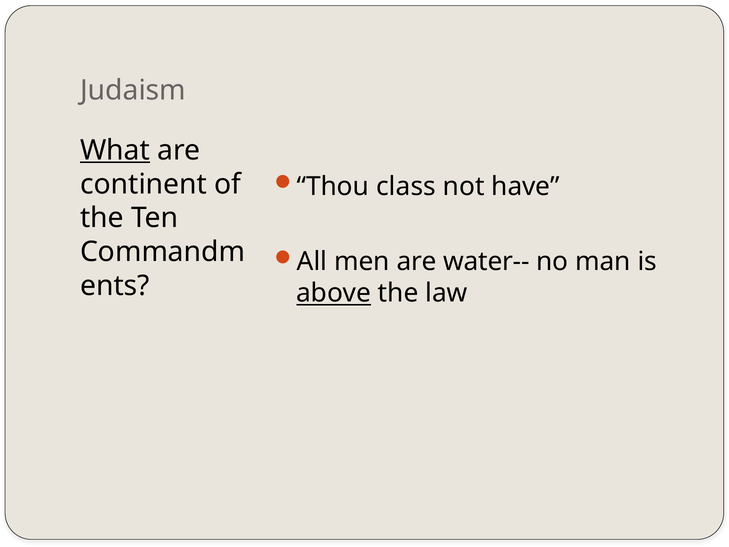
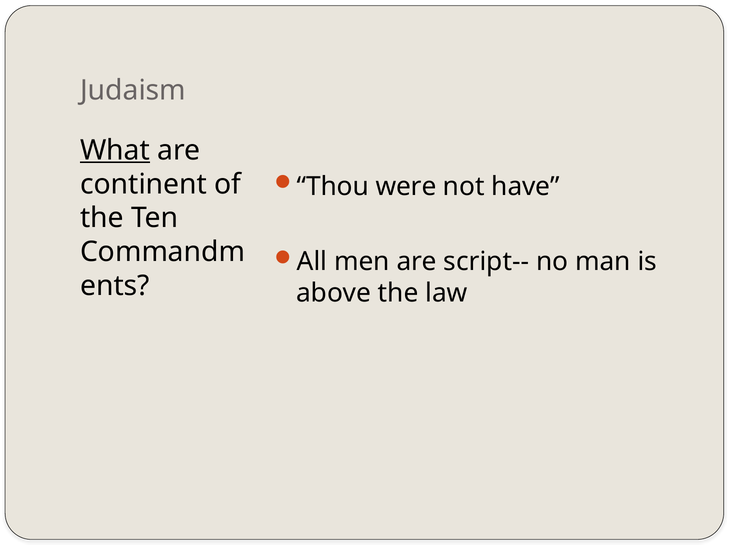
class: class -> were (406, 186)
water--: water-- -> script-- (486, 261)
above underline: present -> none (334, 293)
